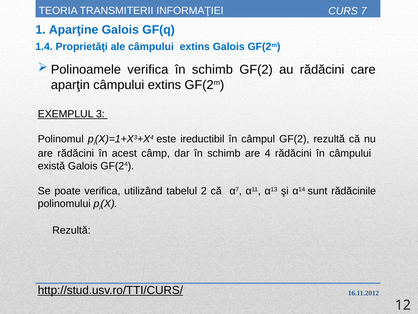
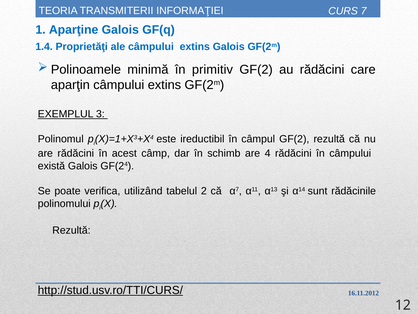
verifica: verifica -> minimă (148, 69)
schimb: schimb -> primitiv (212, 69)
